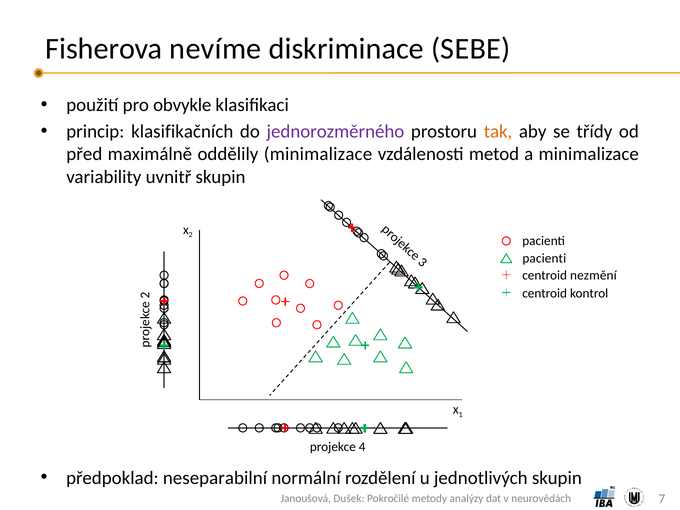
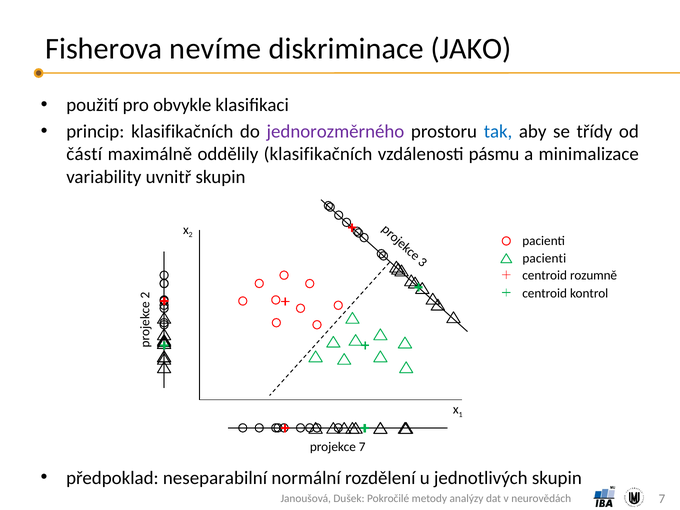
SEBE: SEBE -> JAKO (471, 49)
tak colour: orange -> blue (498, 132)
před: před -> částí (84, 154)
oddělily minimalizace: minimalizace -> klasifikačních (318, 154)
metod: metod -> pásmu (494, 154)
nezmění: nezmění -> rozumně (594, 275)
projekce 4: 4 -> 7 (362, 447)
